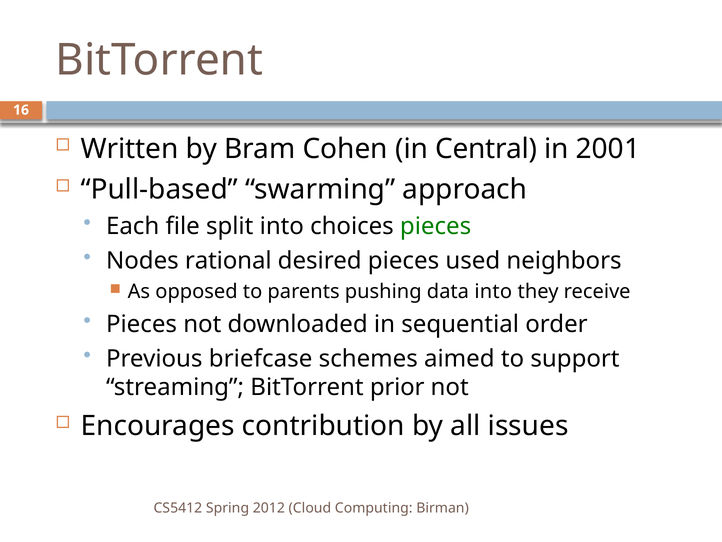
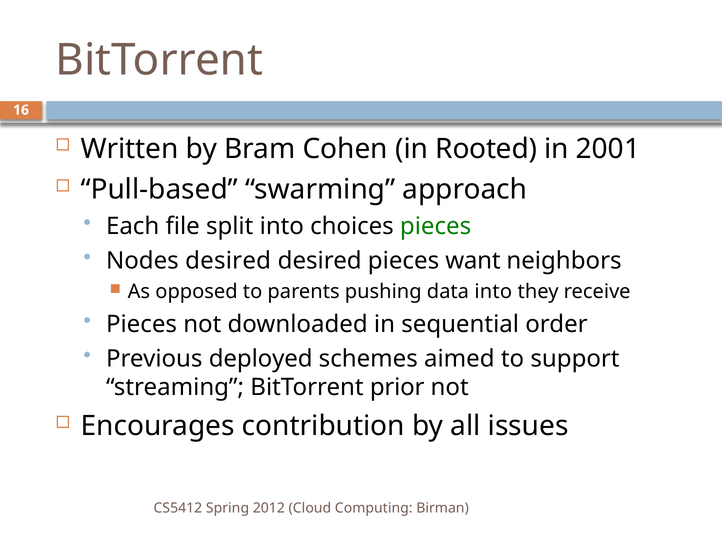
Central: Central -> Rooted (486, 149)
Nodes rational: rational -> desired (228, 260)
used: used -> want (473, 260)
briefcase: briefcase -> deployed (261, 358)
